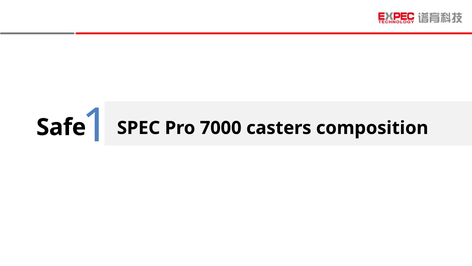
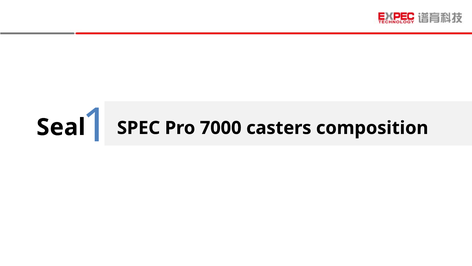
Safe: Safe -> Seal (61, 127)
